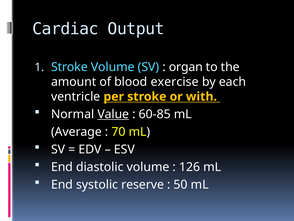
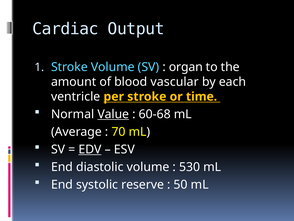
exercise: exercise -> vascular (175, 82)
with: with -> time (202, 96)
60-85: 60-85 -> 60-68 (155, 114)
EDV underline: none -> present (90, 149)
126: 126 -> 530 (190, 167)
